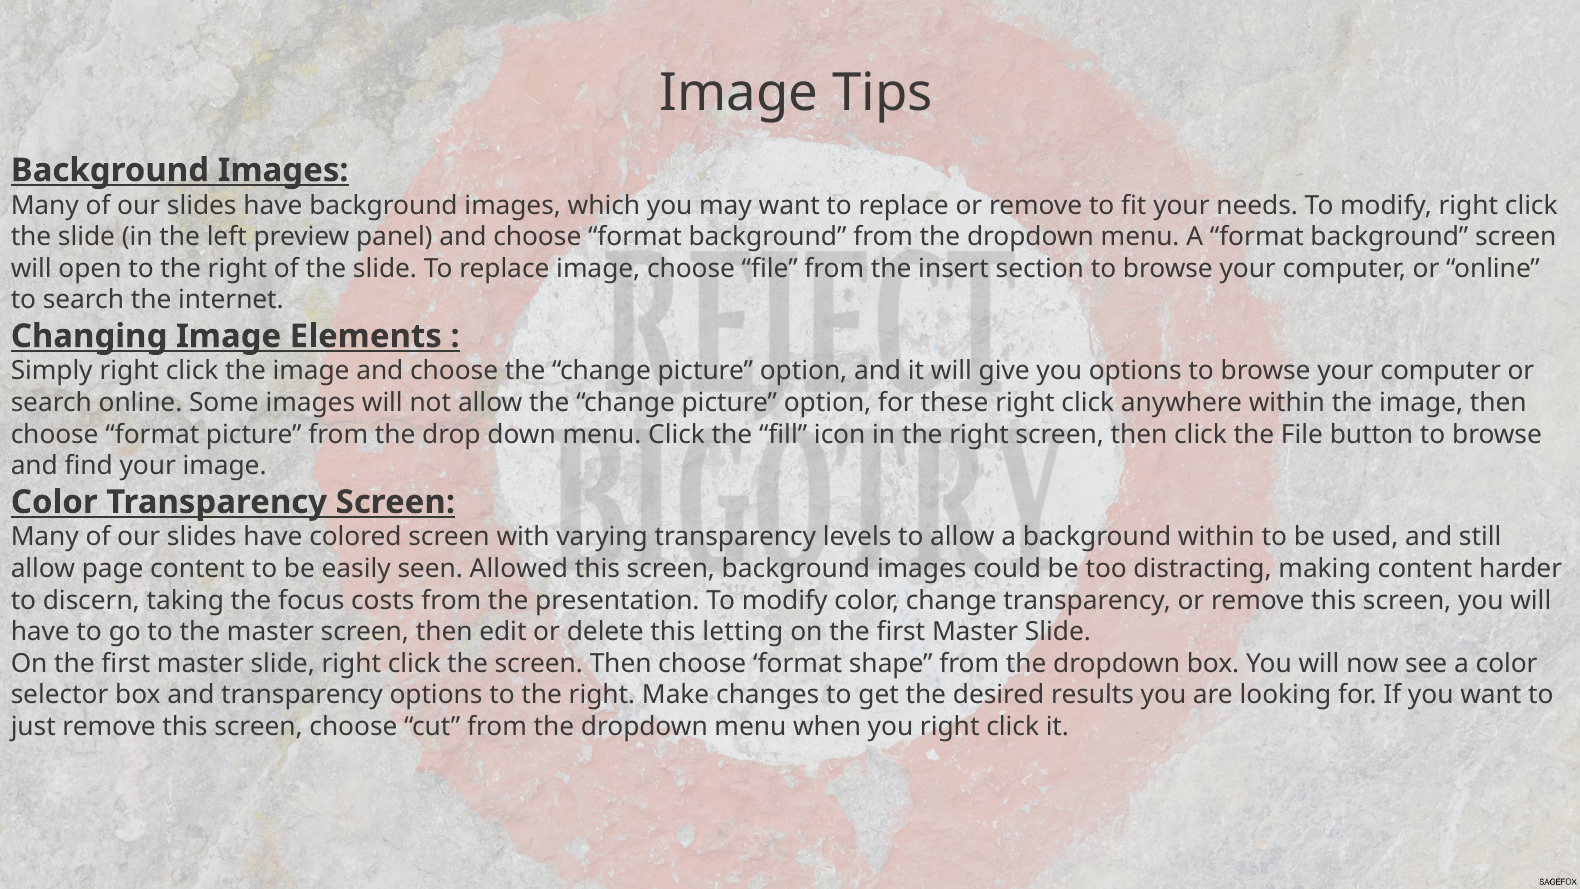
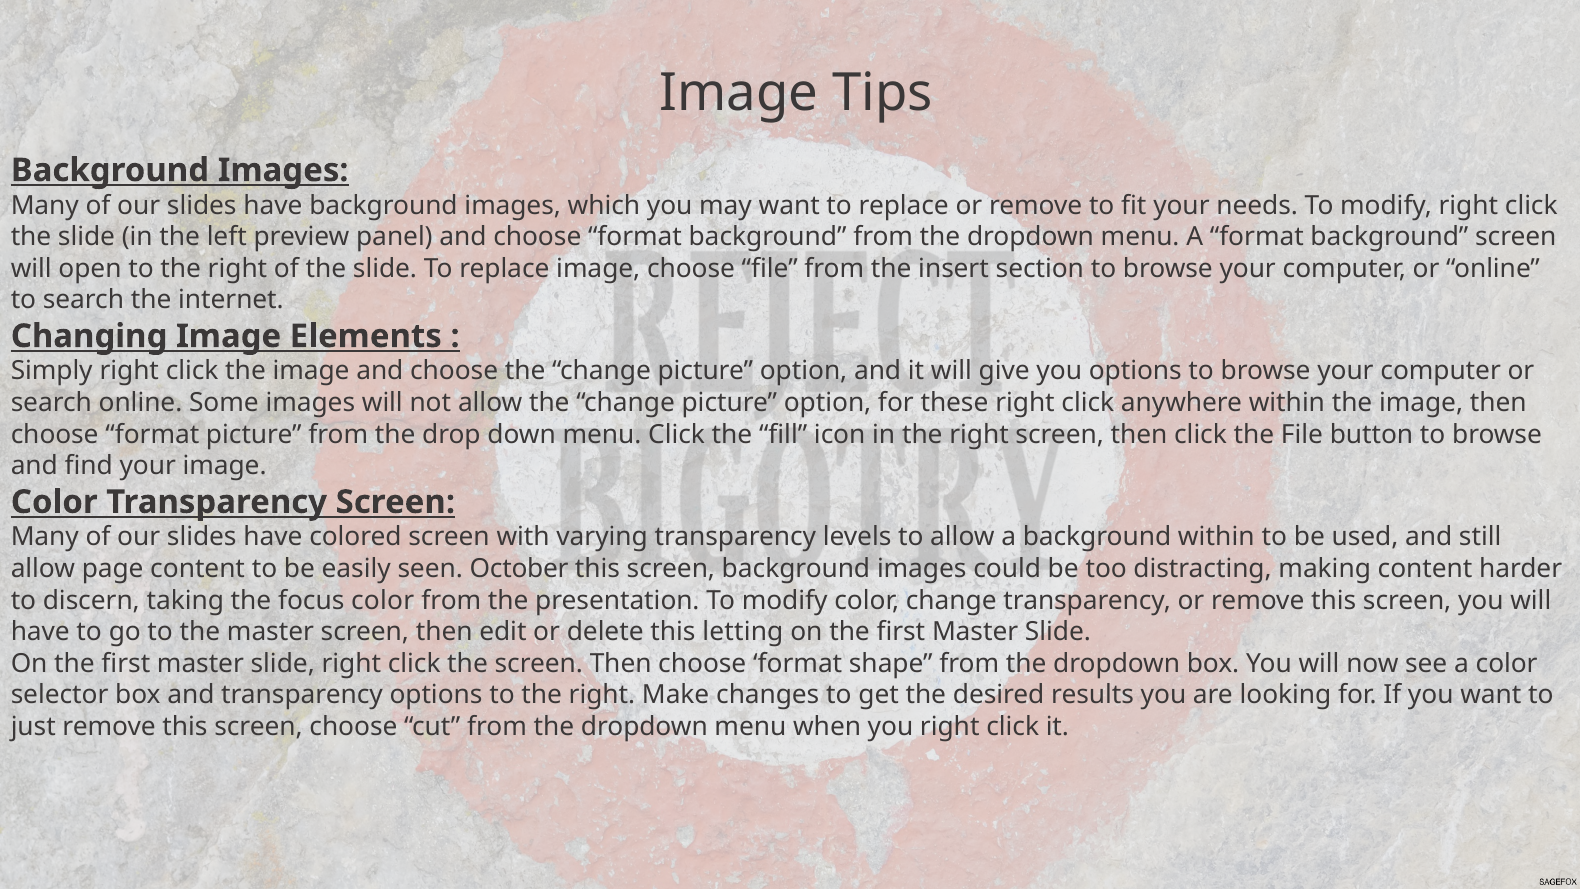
Allowed: Allowed -> October (519, 569)
focus costs: costs -> color (383, 600)
